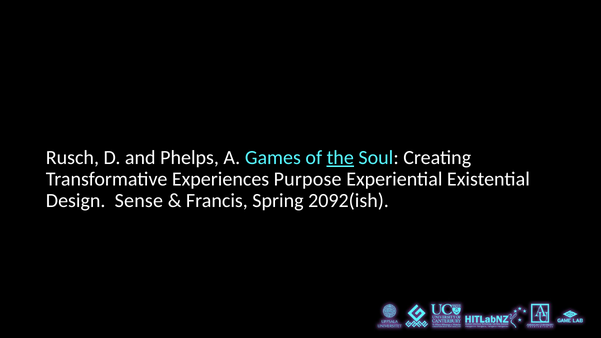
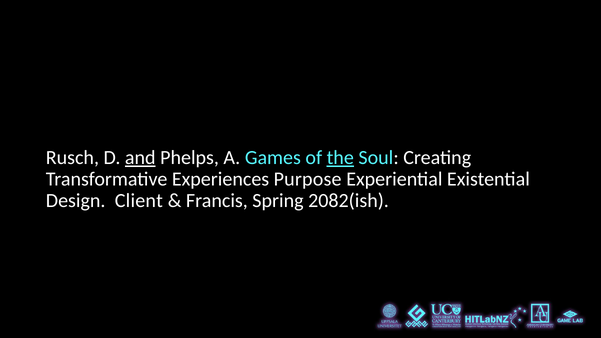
and underline: none -> present (140, 158)
Sense: Sense -> Client (139, 201)
2092(ish: 2092(ish -> 2082(ish (349, 201)
